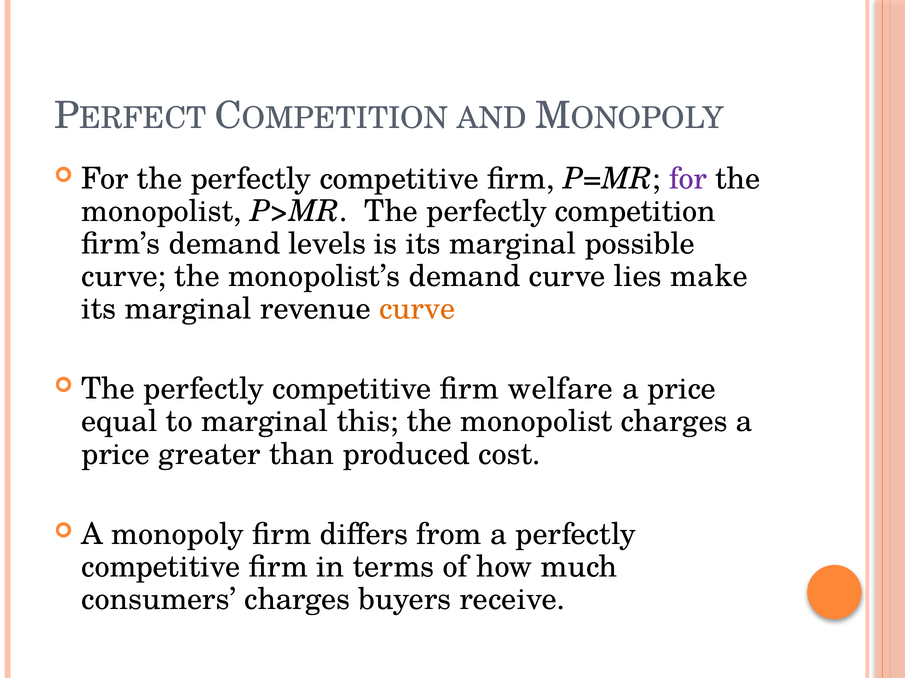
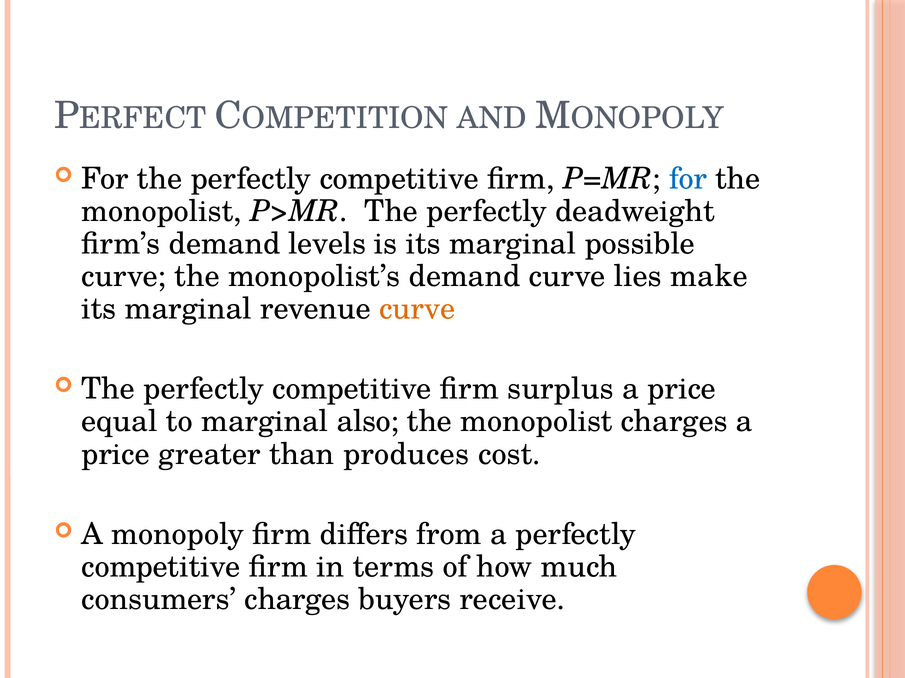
for colour: purple -> blue (688, 179)
competition: competition -> deadweight (635, 212)
welfare: welfare -> surplus (560, 389)
this: this -> also (368, 422)
produced: produced -> produces (406, 455)
